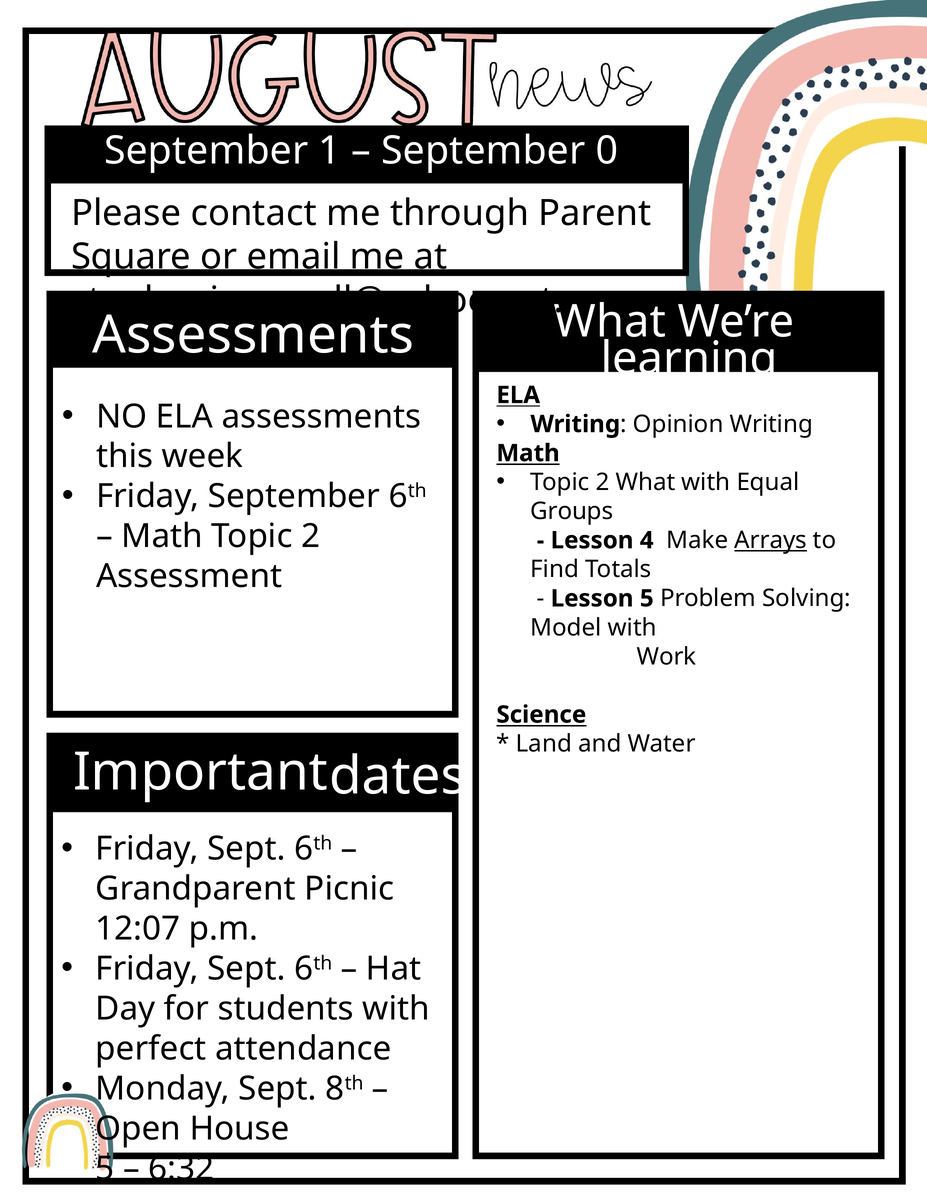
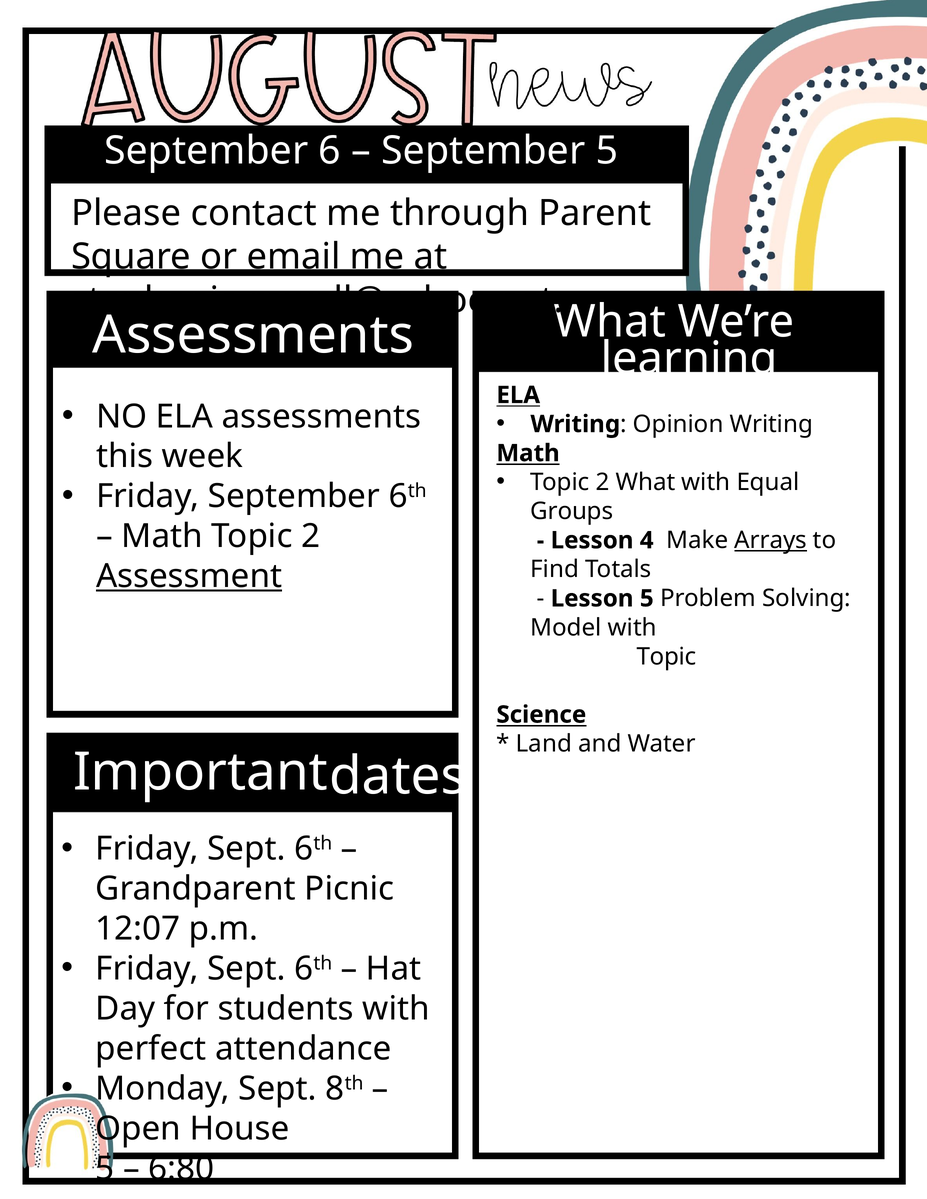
1: 1 -> 6 (330, 151)
September 0: 0 -> 5 (607, 151)
Assessment underline: none -> present (189, 577)
Work: Work -> Topic (667, 657)
6:32: 6:32 -> 6:80 (181, 1169)
